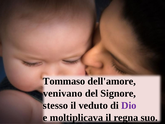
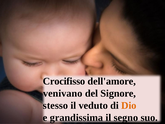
Tommaso: Tommaso -> Crocifisso (64, 81)
Dio colour: purple -> orange (129, 105)
moltiplicava: moltiplicava -> grandissima (76, 117)
regna: regna -> segno (126, 117)
